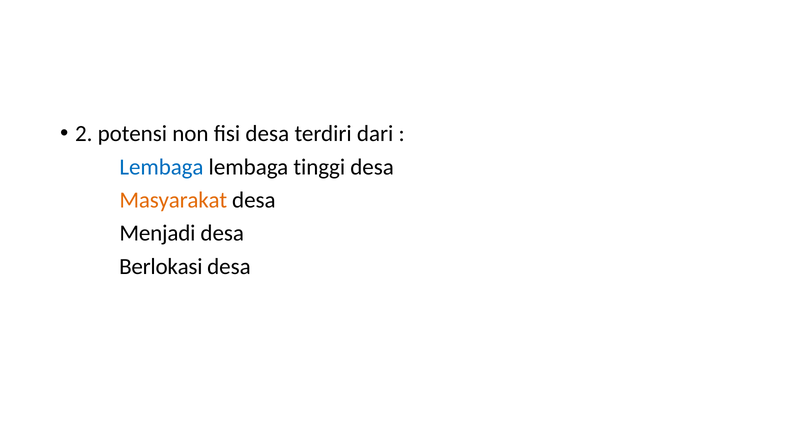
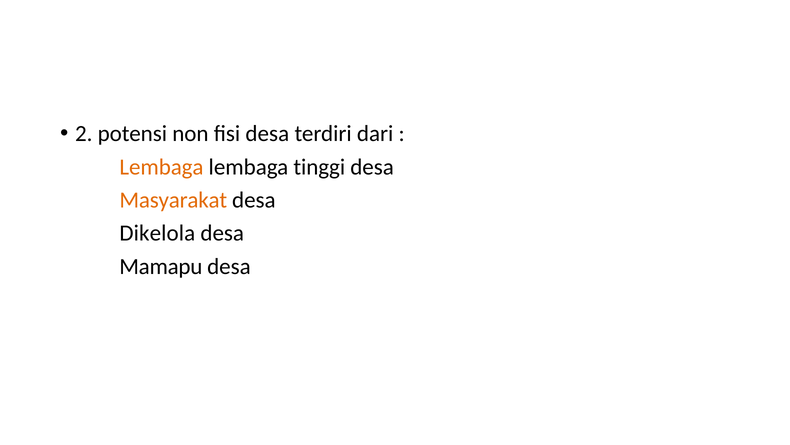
Lembaga colour: blue -> orange (161, 167)
Menjadi: Menjadi -> Dikelola (157, 233)
Berlokasi: Berlokasi -> Mamapu (161, 266)
